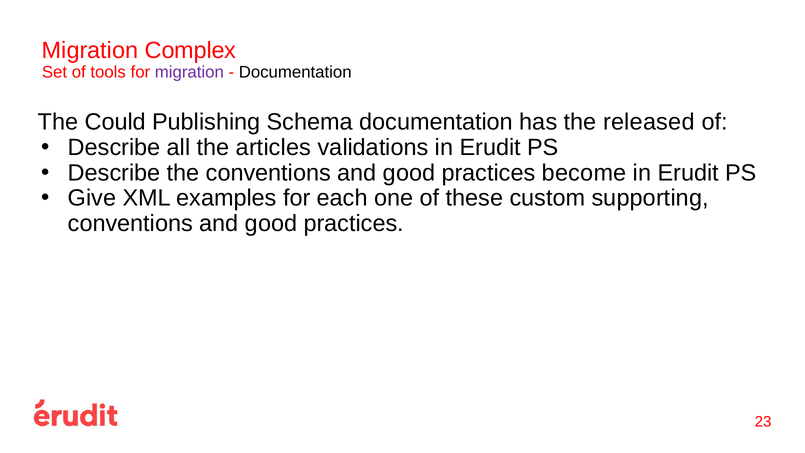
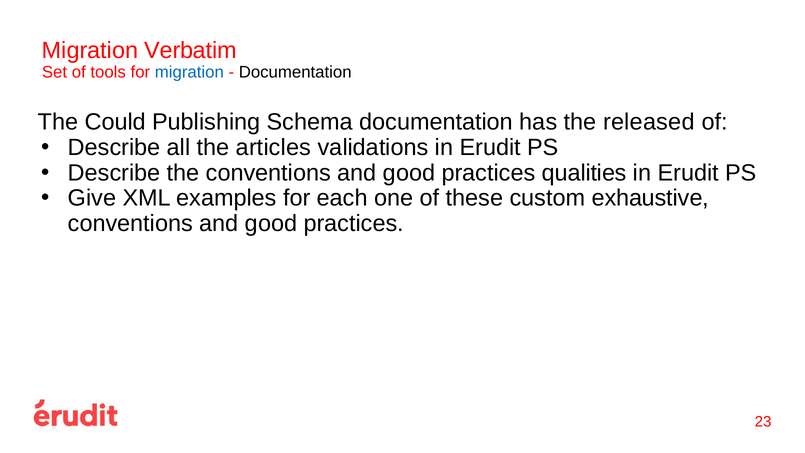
Complex: Complex -> Verbatim (190, 50)
migration colour: purple -> blue (189, 72)
become: become -> qualities (584, 173)
supporting: supporting -> exhaustive (650, 198)
